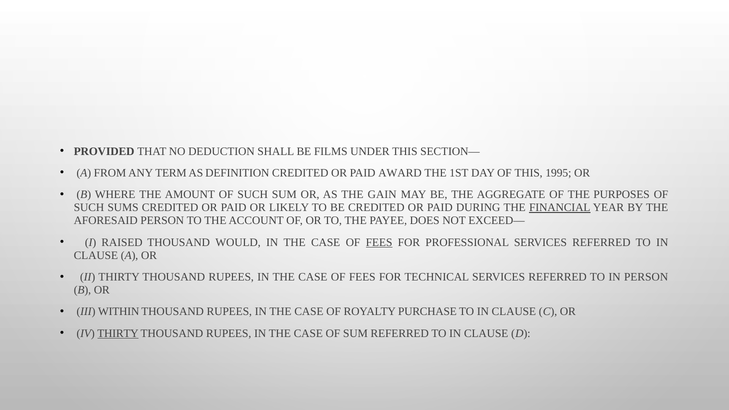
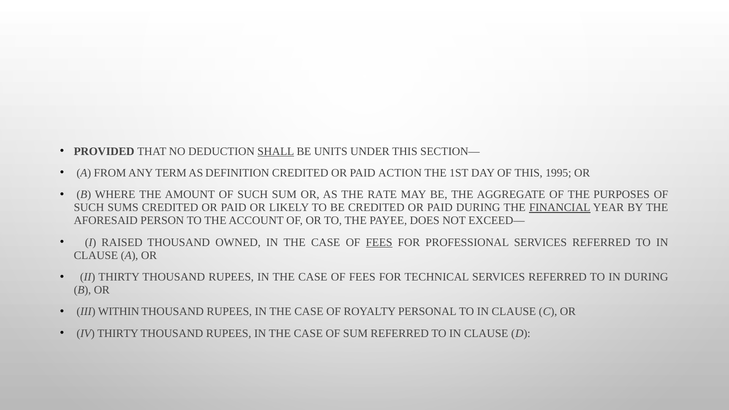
SHALL underline: none -> present (276, 151)
FILMS: FILMS -> UNITS (331, 151)
AWARD: AWARD -> ACTION (400, 173)
GAIN: GAIN -> RATE (382, 195)
WOULD: WOULD -> OWNED (238, 242)
IN PERSON: PERSON -> DURING (646, 277)
PURCHASE: PURCHASE -> PERSONAL (427, 312)
THIRTY underline: present -> none (118, 333)
